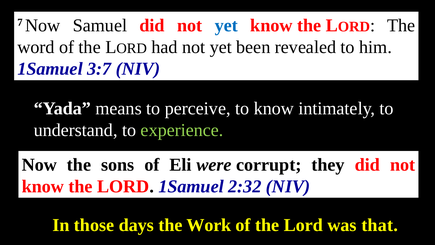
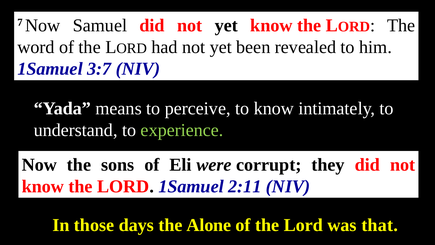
yet colour: blue -> black (226, 25)
2:32: 2:32 -> 2:11 (245, 186)
Work: Work -> Alone (209, 225)
